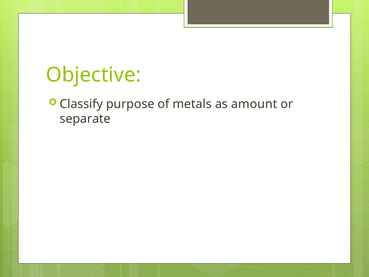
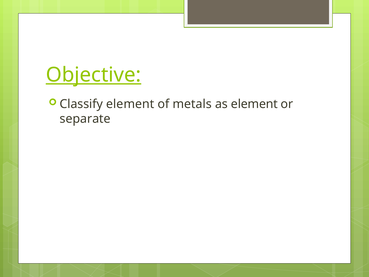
Objective underline: none -> present (93, 75)
Classify purpose: purpose -> element (130, 104)
as amount: amount -> element (254, 104)
